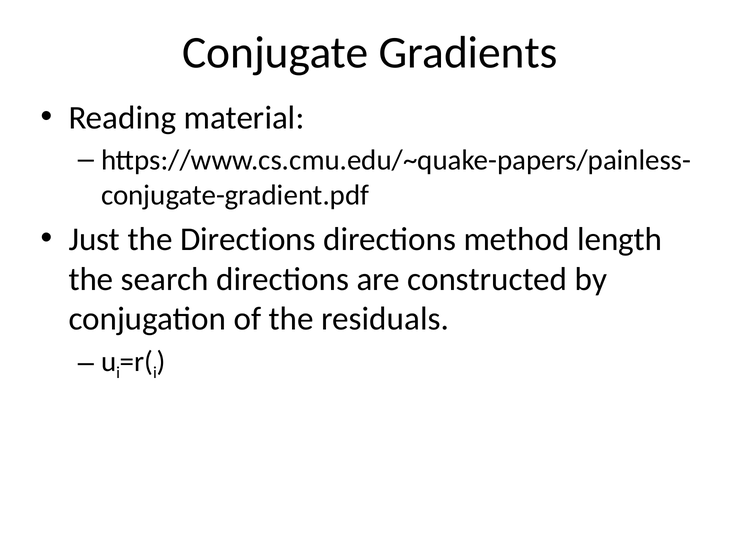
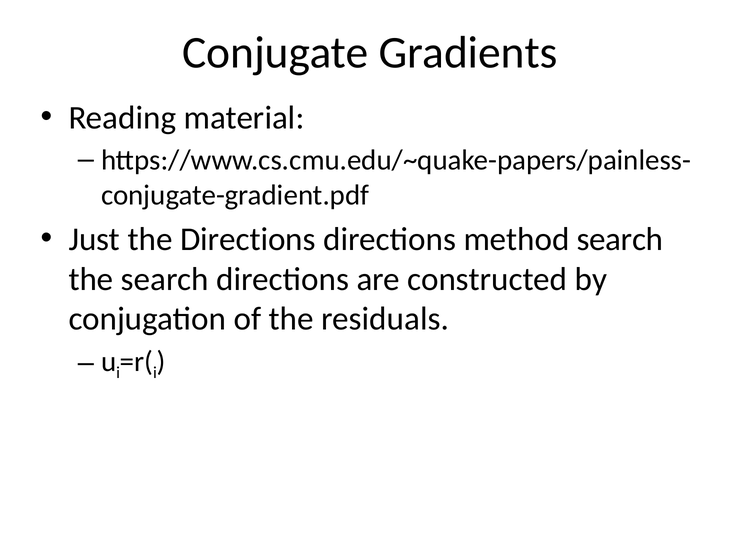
method length: length -> search (620, 239)
